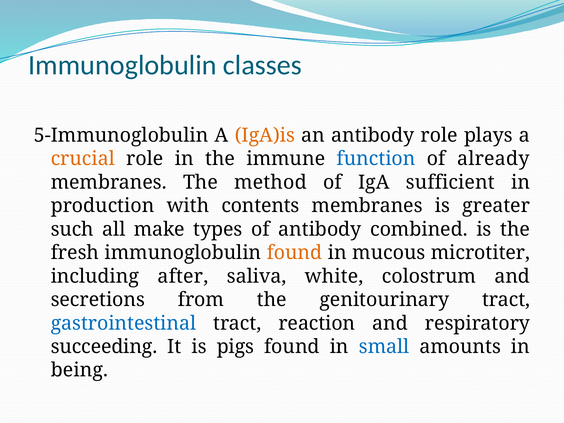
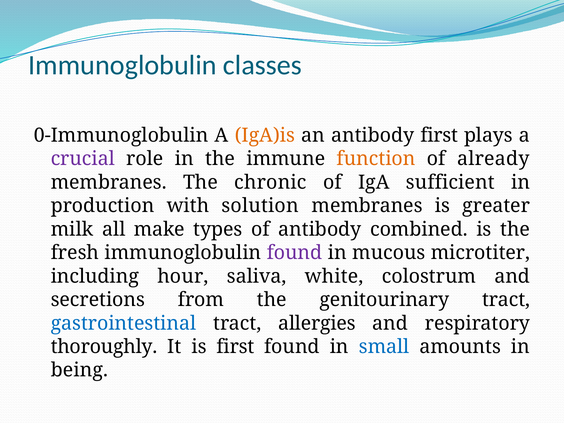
5-Immunoglobulin: 5-Immunoglobulin -> 0-Immunoglobulin (121, 135)
antibody role: role -> first (439, 135)
crucial colour: orange -> purple (83, 159)
function colour: blue -> orange (376, 159)
method: method -> chronic (270, 182)
contents: contents -> solution (260, 206)
such: such -> milk (72, 229)
found colour: orange -> purple (294, 253)
after: after -> hour (183, 276)
reaction: reaction -> allergies (317, 323)
succeeding: succeeding -> thoroughly (104, 347)
is pigs: pigs -> first (235, 347)
